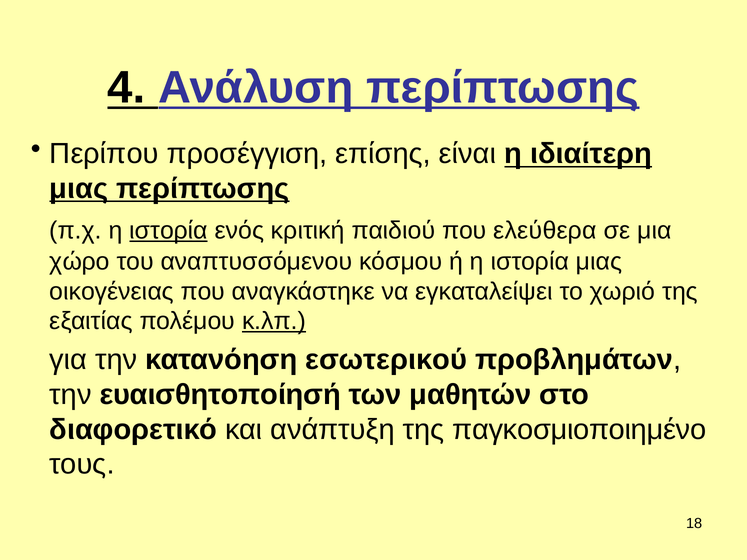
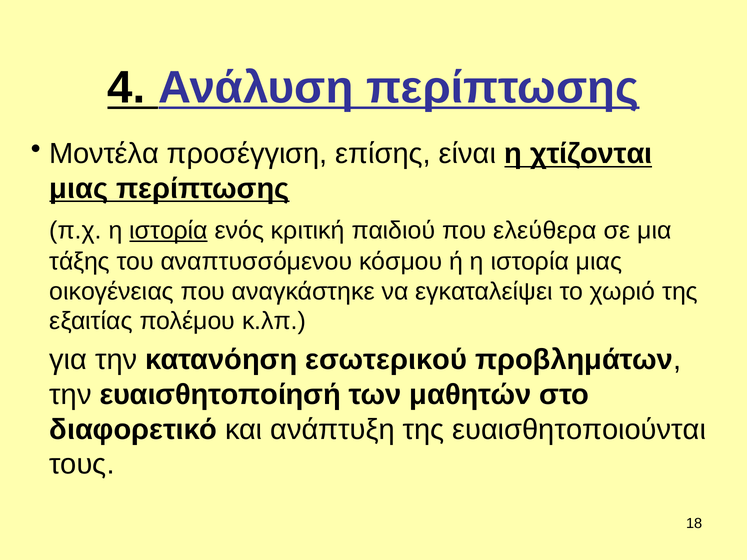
Περίπου: Περίπου -> Μοντέλα (104, 154)
ιδιαίτερη: ιδιαίτερη -> χτίζονται (591, 154)
χώρο: χώρο -> τάξης (80, 262)
κ.λπ underline: present -> none (274, 321)
παγκοσμιοποιημένο: παγκοσμιοποιημένο -> ευαισθητοποιούνται (579, 430)
